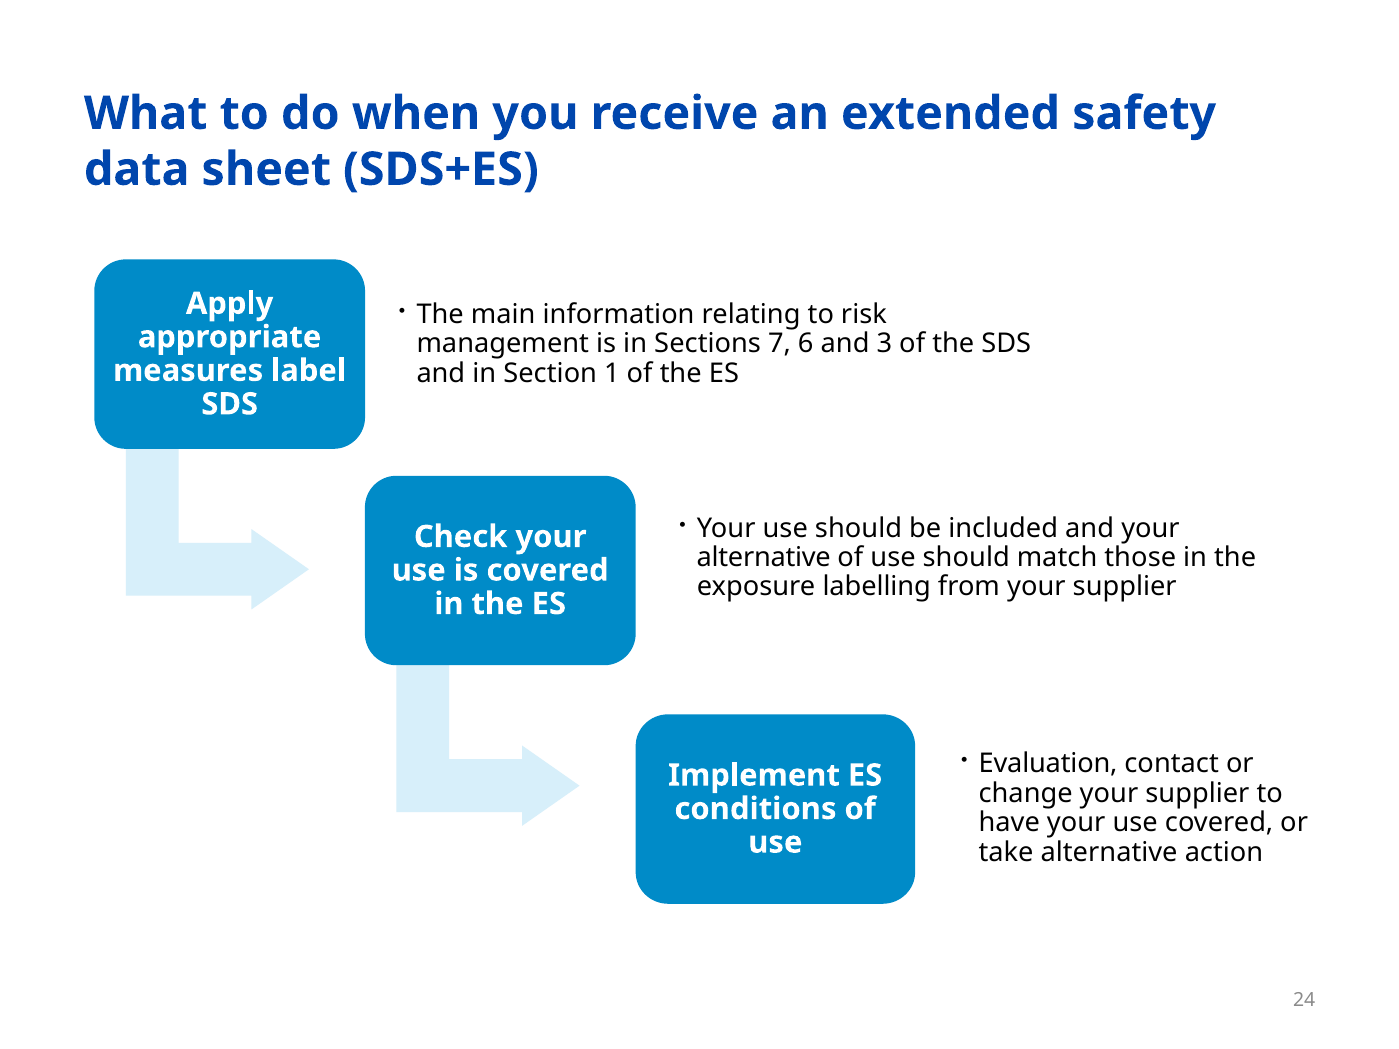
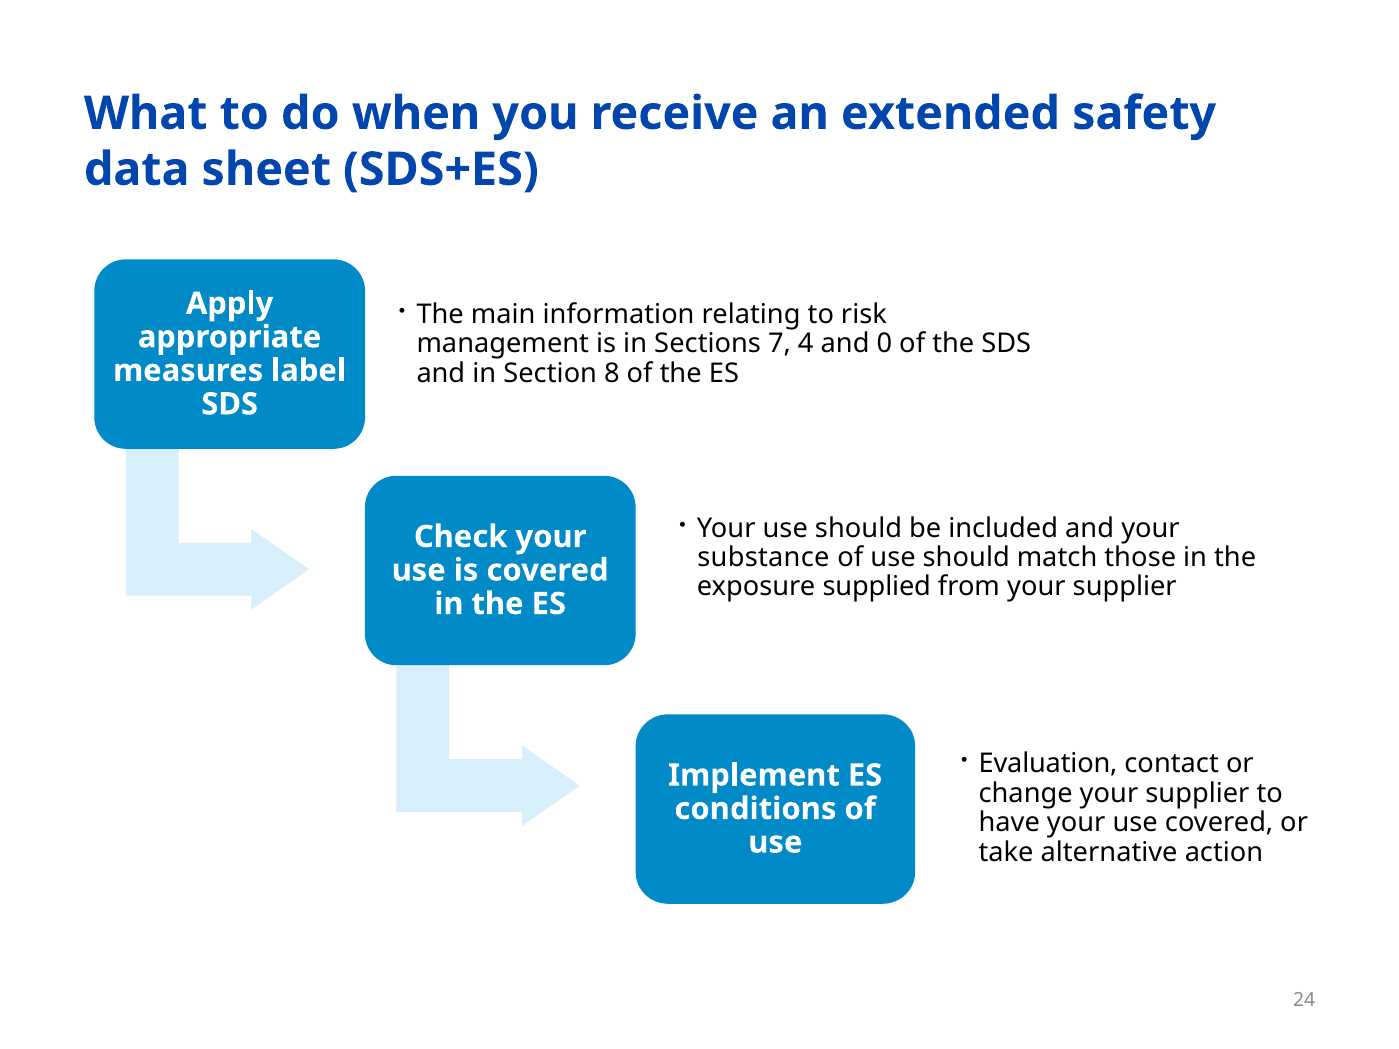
6: 6 -> 4 (806, 344)
3: 3 -> 0 (884, 344)
1: 1 -> 8 (612, 373)
alternative: alternative -> substance (763, 558)
labelling: labelling -> supplied (877, 587)
